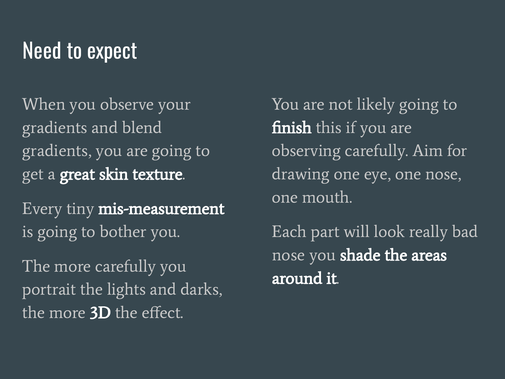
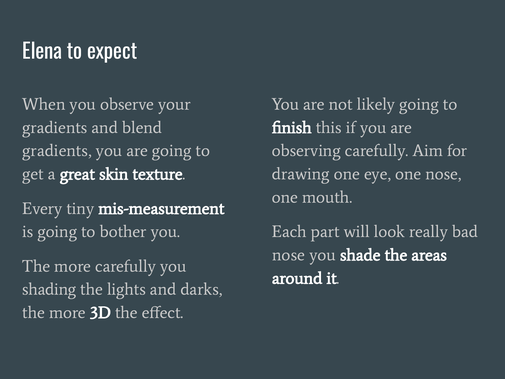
Need: Need -> Elena (42, 52)
portrait: portrait -> shading (49, 289)
